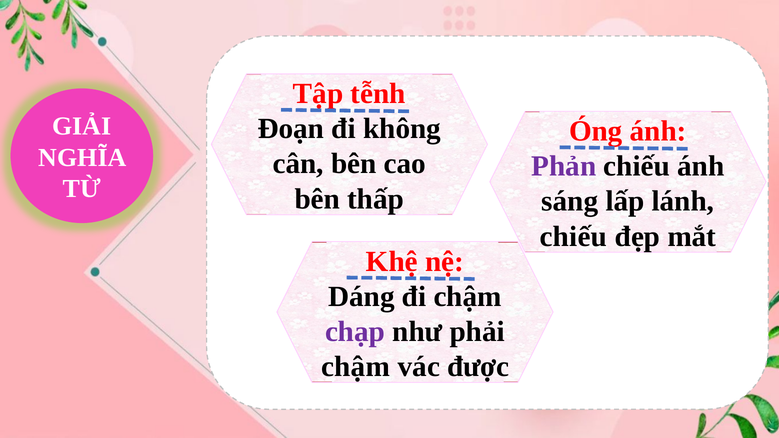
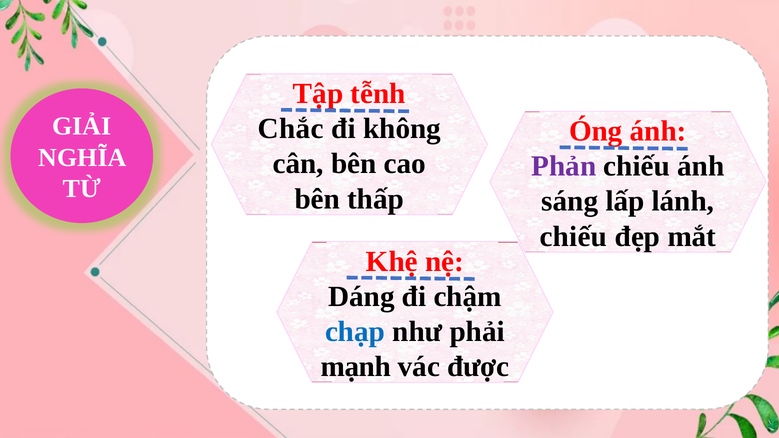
Đoạn: Đoạn -> Chắc (291, 129)
chạp colour: purple -> blue (355, 332)
chậm: chậm -> mạnh (356, 367)
